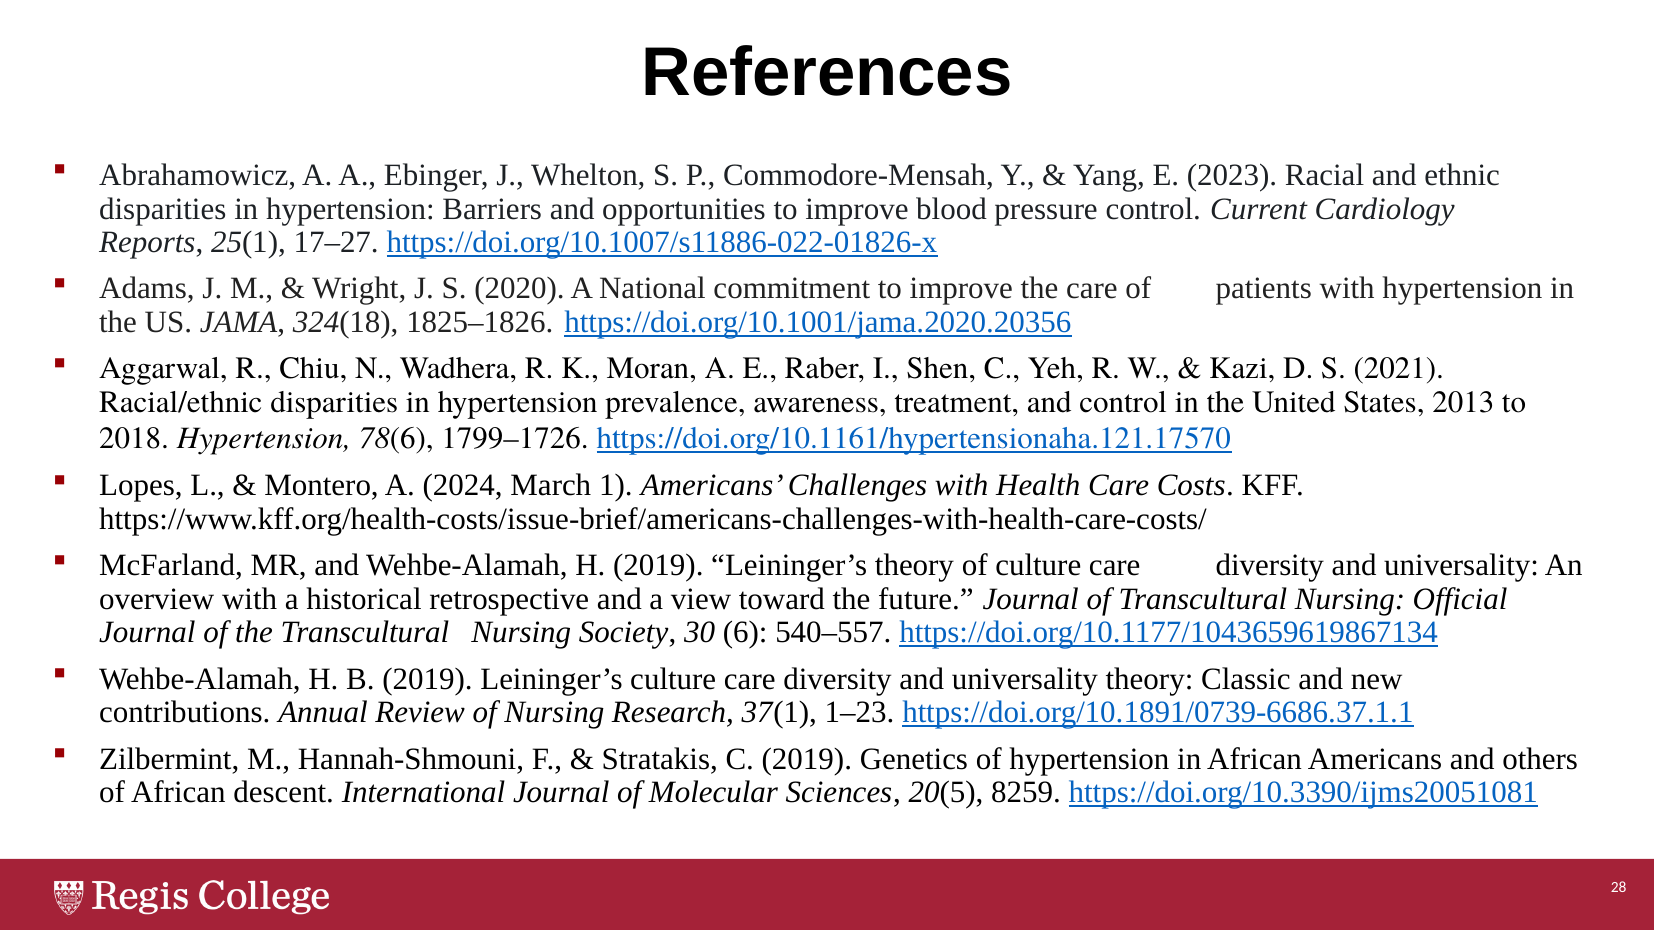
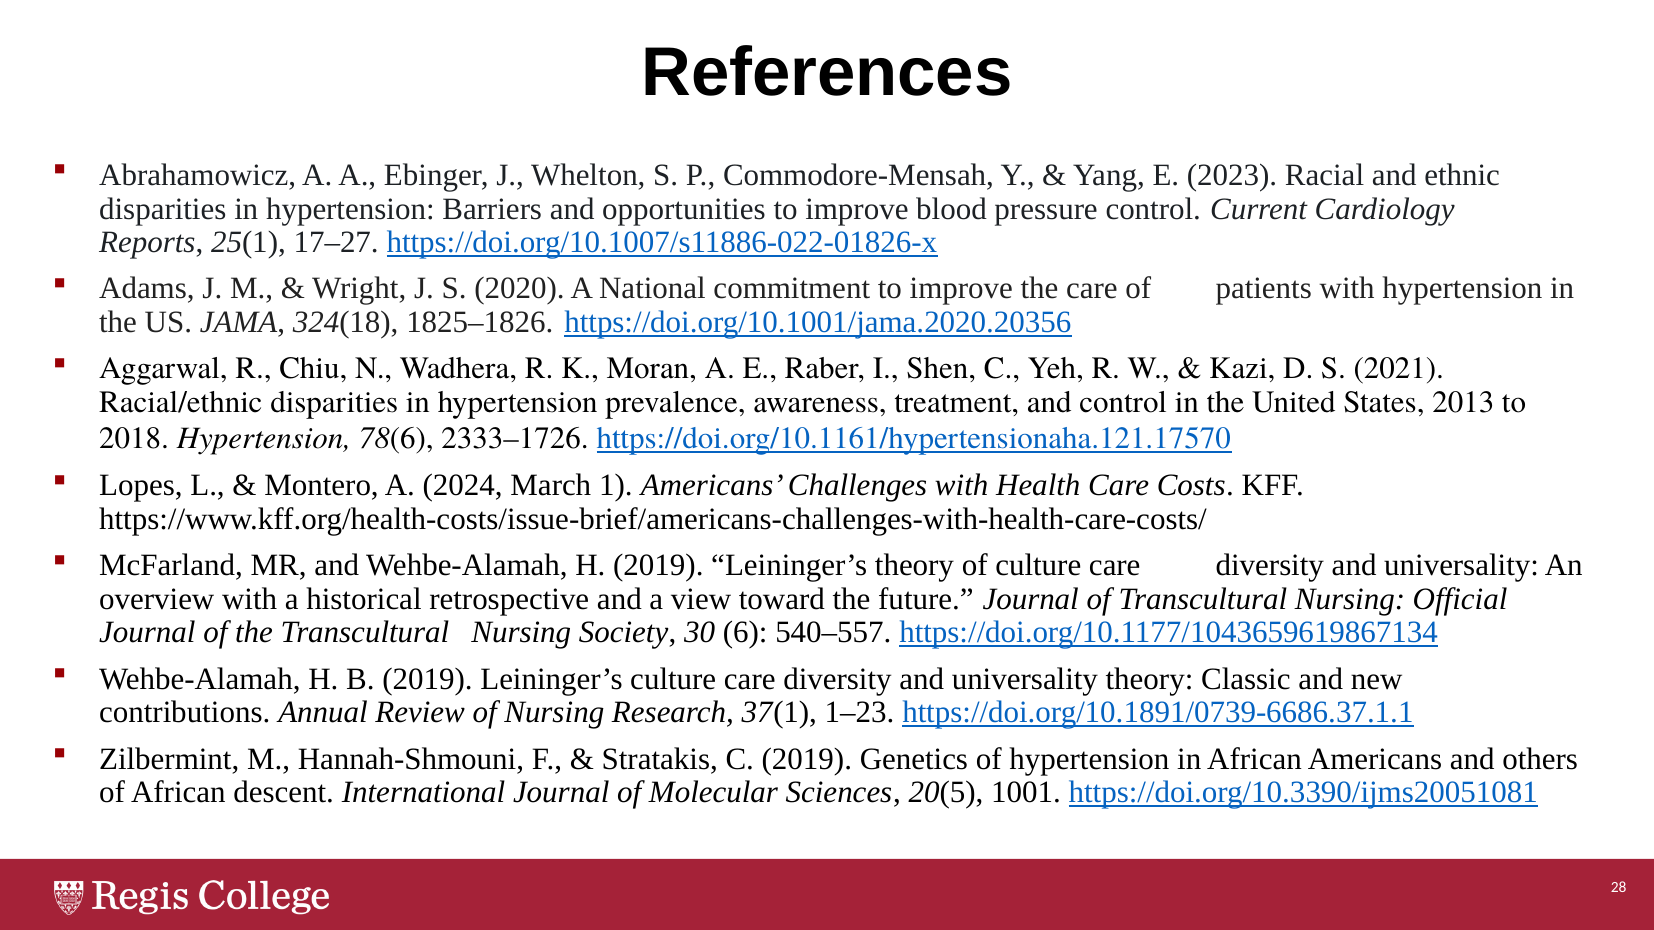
1799–1726: 1799–1726 -> 2333–1726 (515, 439)
8259: 8259 -> 1001 (1026, 793)
